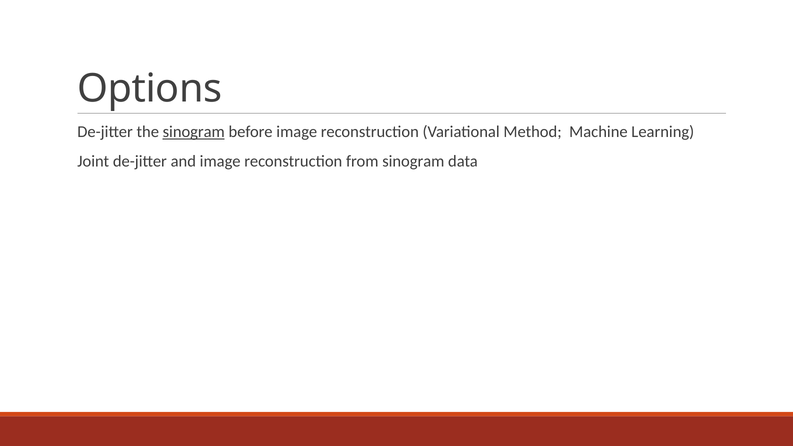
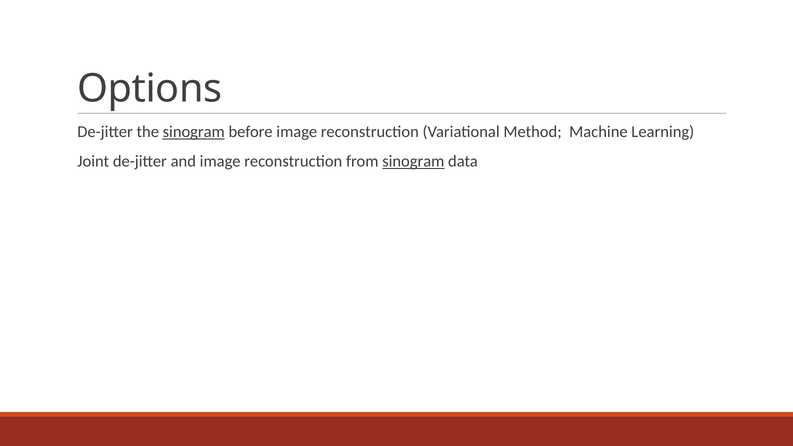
sinogram underline: none -> present (413, 161)
